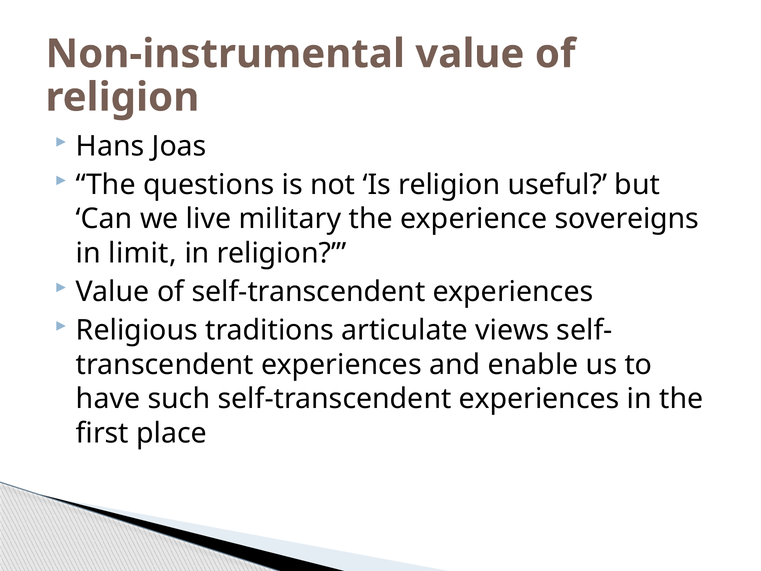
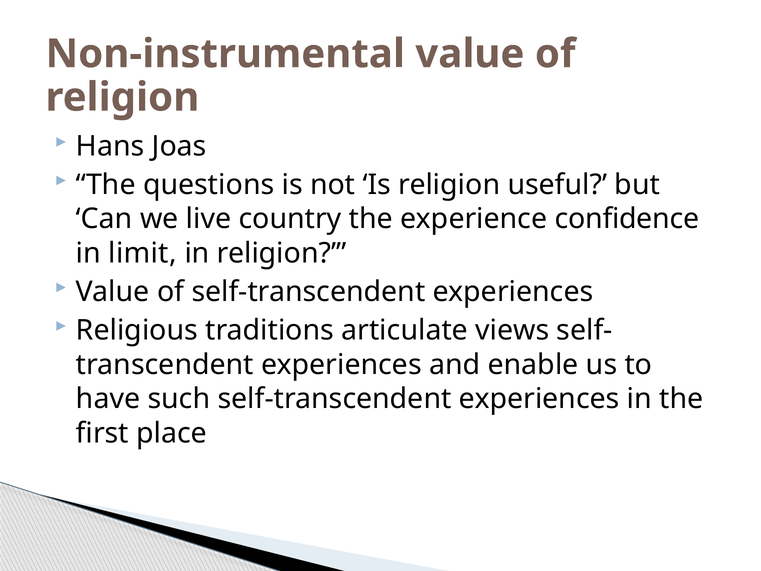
military: military -> country (290, 219)
sovereigns: sovereigns -> confidence (627, 219)
